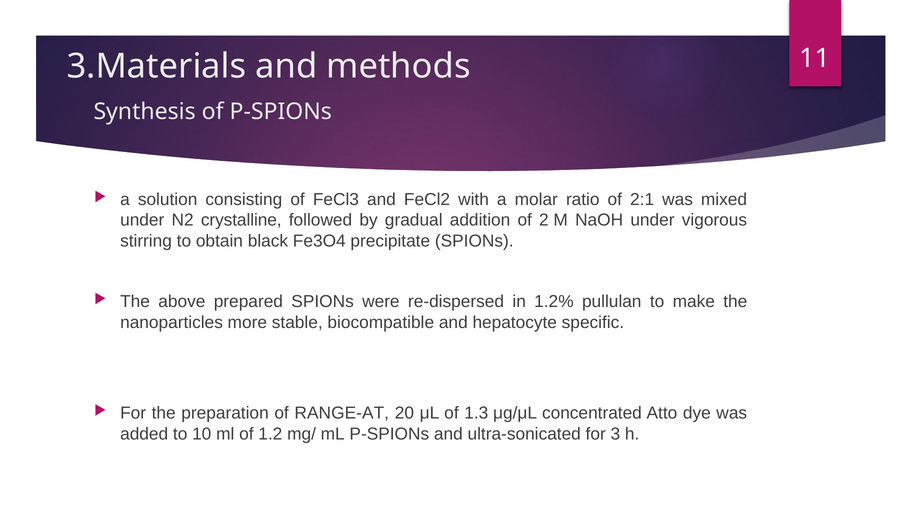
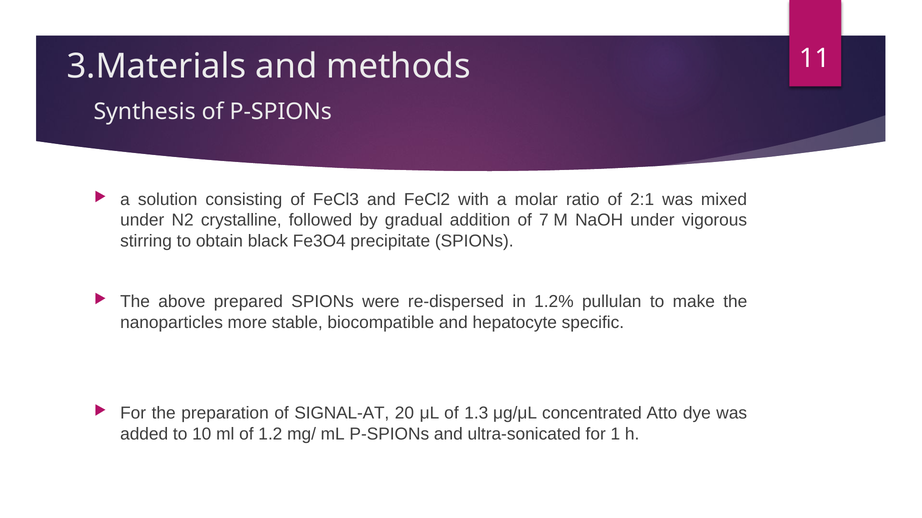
2: 2 -> 7 (544, 221)
RANGE-AT: RANGE-AT -> SIGNAL-AT (342, 414)
3: 3 -> 1 (615, 435)
